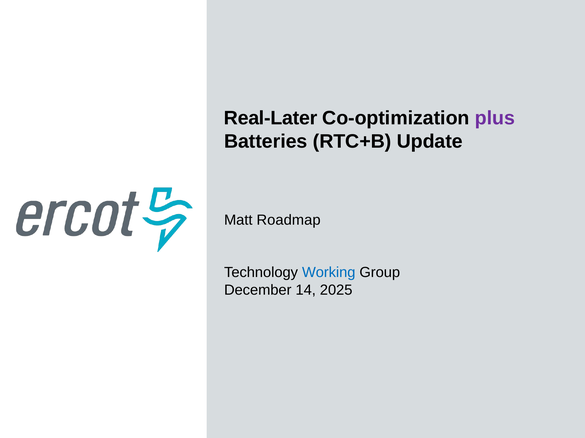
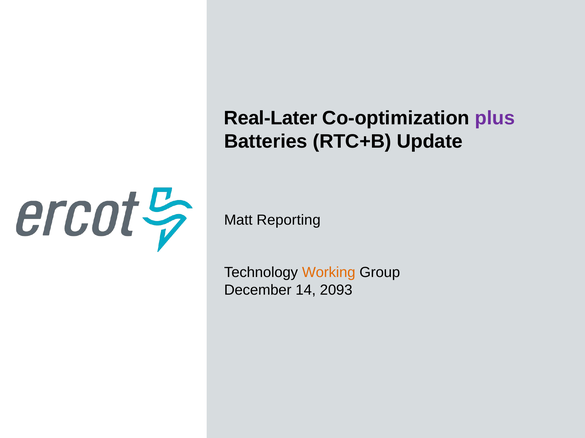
Roadmap: Roadmap -> Reporting (289, 220)
Working colour: blue -> orange (329, 273)
2025: 2025 -> 2093 (336, 291)
